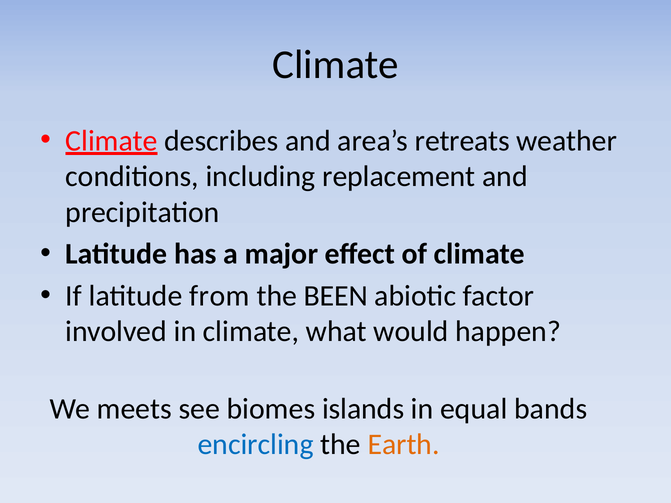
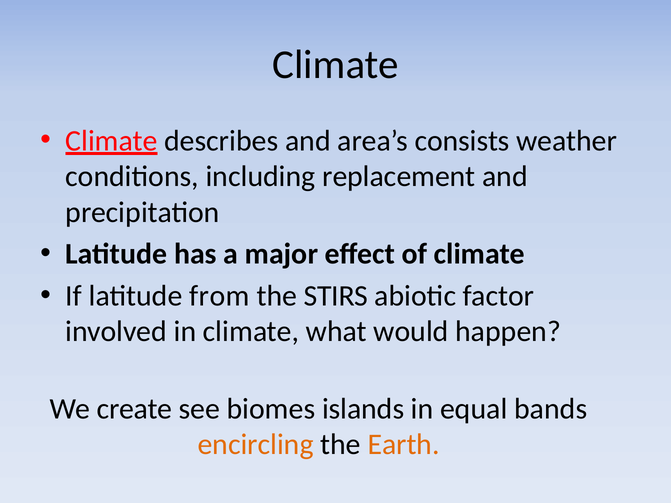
retreats: retreats -> consists (462, 141)
BEEN: BEEN -> STIRS (336, 296)
meets: meets -> create (134, 409)
encircling colour: blue -> orange (256, 445)
